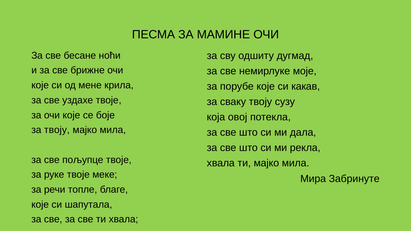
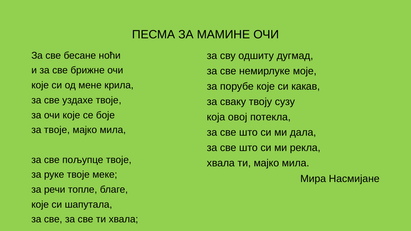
за твоју: твоју -> твоје (57, 130)
Забринуте: Забринуте -> Насмијане (354, 179)
